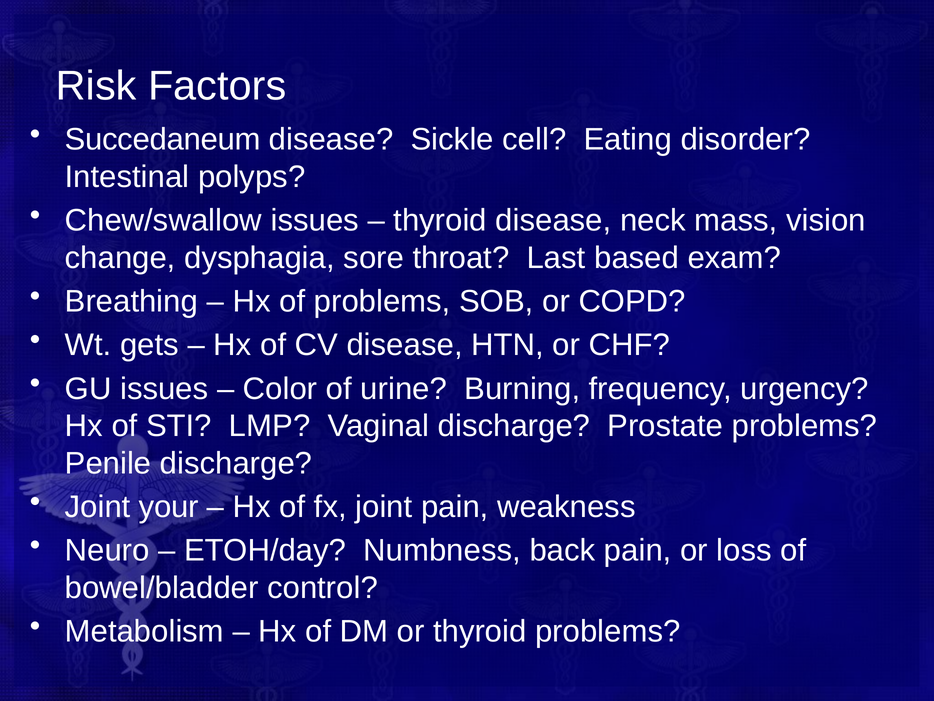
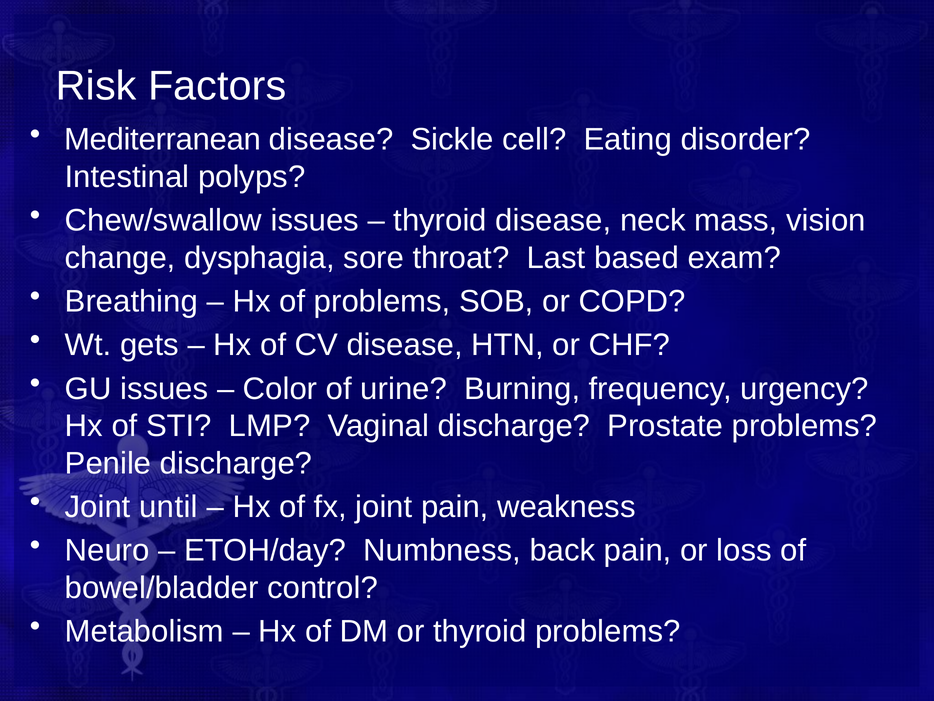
Succedaneum: Succedaneum -> Mediterranean (163, 139)
your: your -> until (168, 507)
